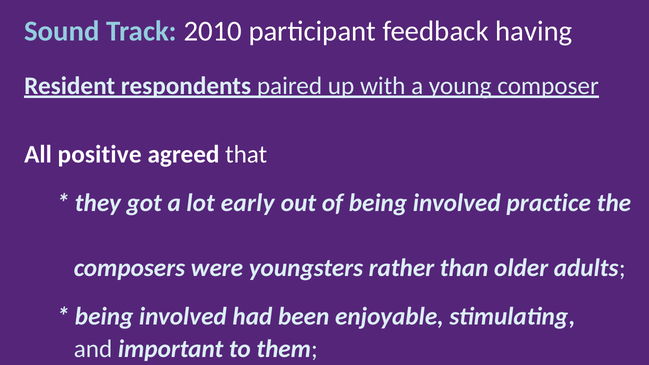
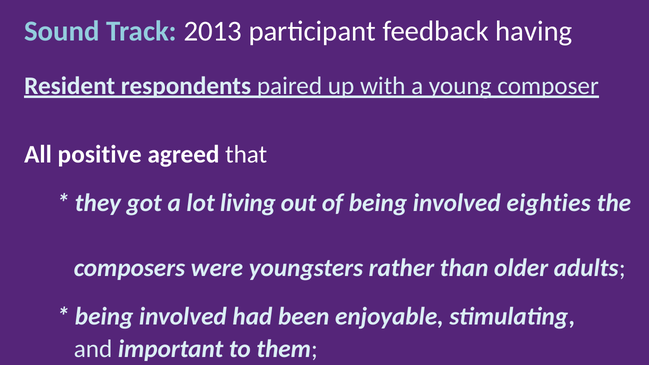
2010: 2010 -> 2013 (213, 31)
early: early -> living (248, 203)
practice: practice -> eighties (549, 203)
